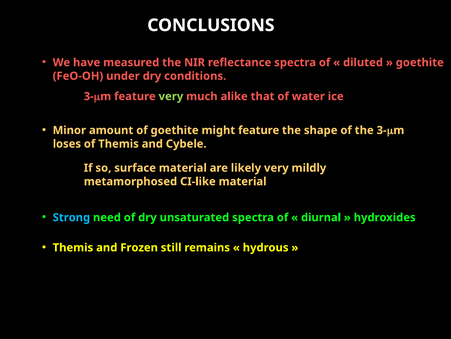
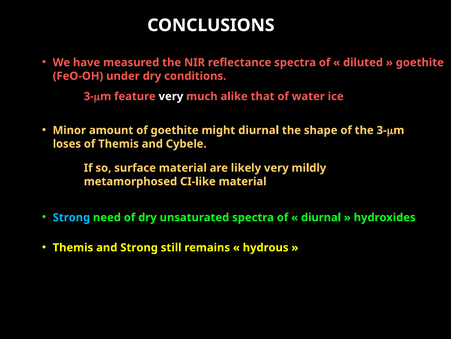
very colour: light green -> white (171, 96)
might feature: feature -> diurnal (259, 130)
and Frozen: Frozen -> Strong (139, 247)
